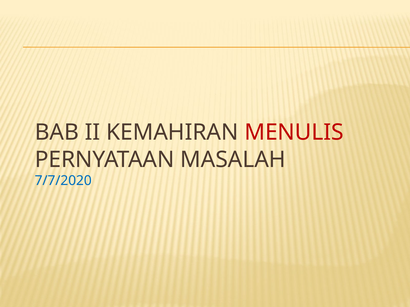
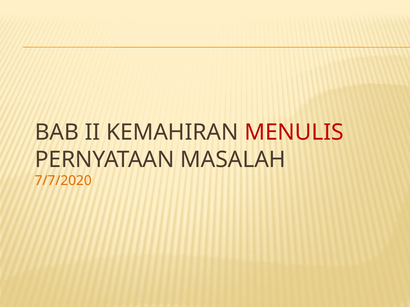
7/7/2020 colour: blue -> orange (63, 181)
